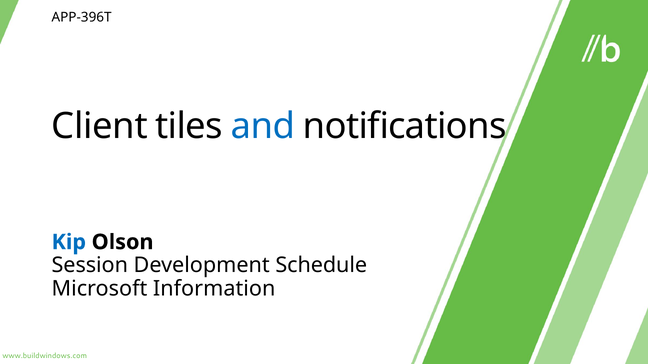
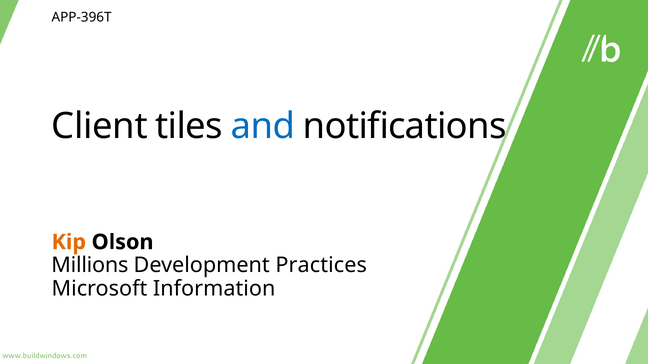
Kip colour: blue -> orange (69, 242)
Session: Session -> Millions (90, 266)
Schedule: Schedule -> Practices (321, 266)
